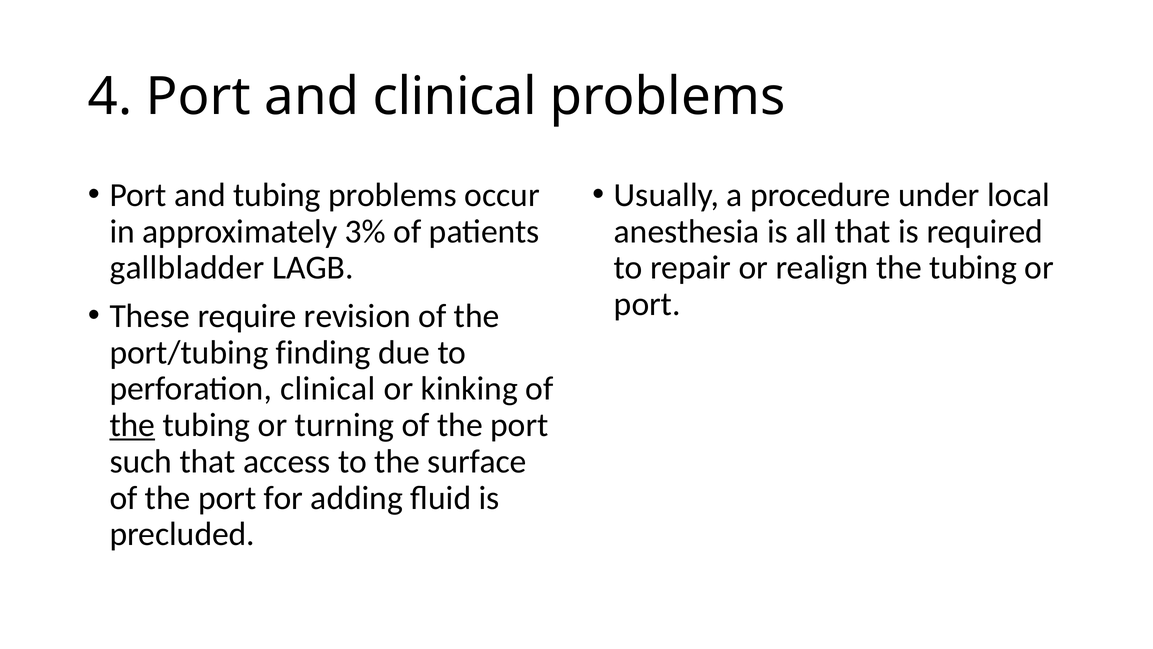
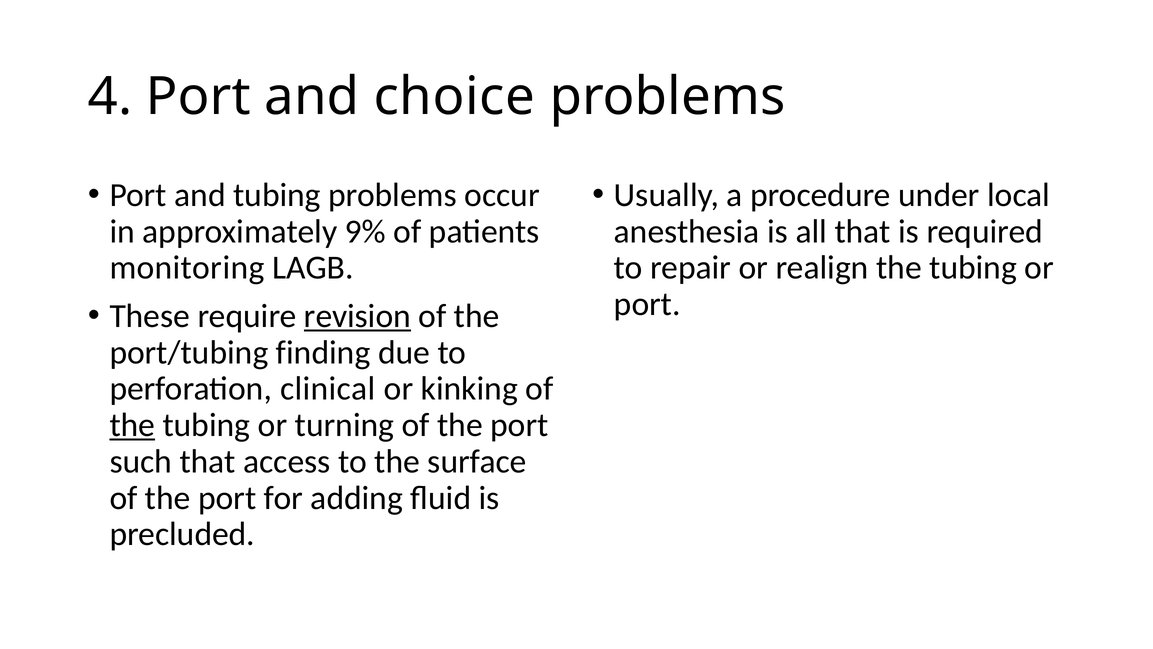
and clinical: clinical -> choice (454, 97)
3%: 3% -> 9% (365, 231)
gallbladder: gallbladder -> monitoring (187, 268)
revision underline: none -> present (357, 316)
